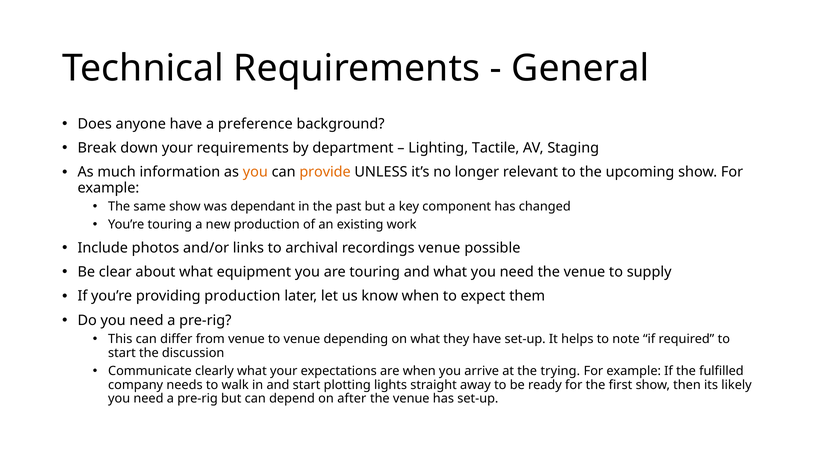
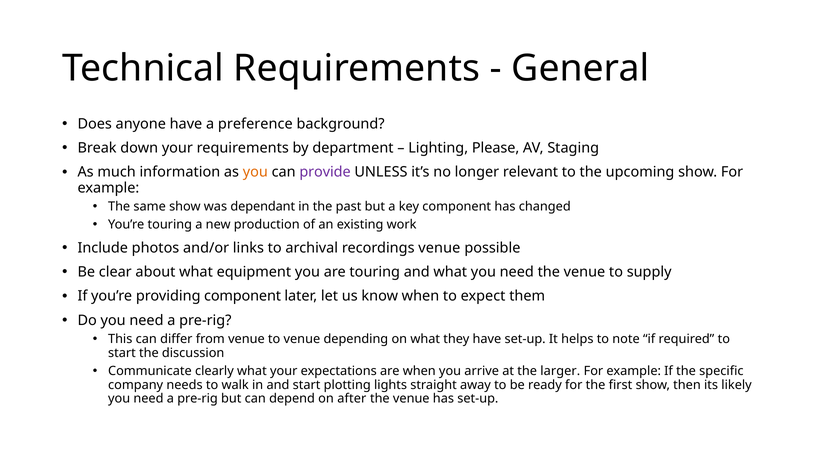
Tactile: Tactile -> Please (496, 148)
provide colour: orange -> purple (325, 172)
providing production: production -> component (243, 296)
trying: trying -> larger (560, 371)
fulfilled: fulfilled -> specific (721, 371)
